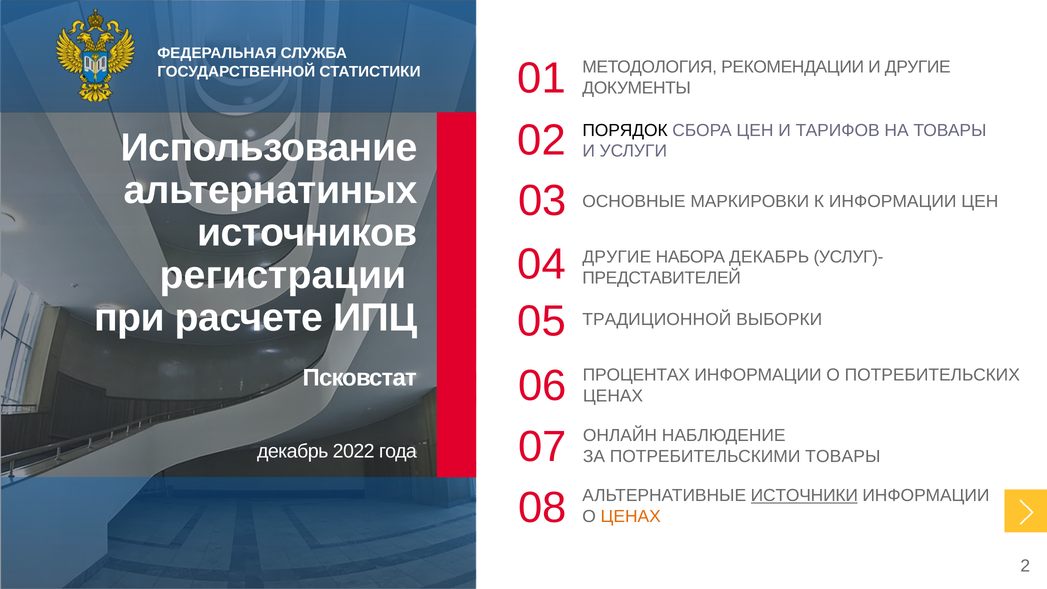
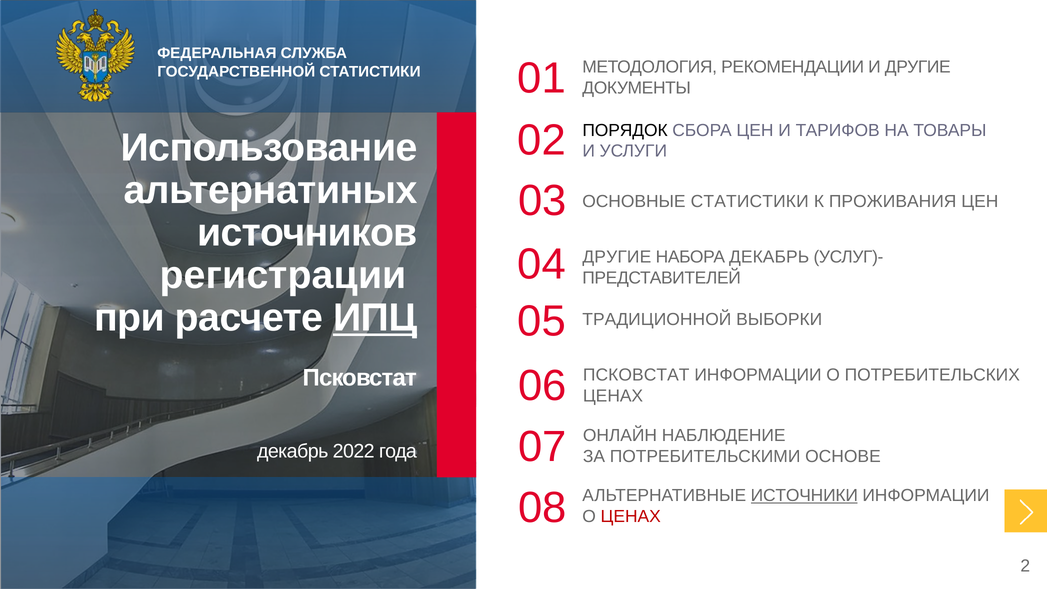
ОСНОВНЫЕ МАРКИРОВКИ: МАРКИРОВКИ -> СТАТИСТИКИ (750, 202)
К ИНФОРМАЦИИ: ИНФОРМАЦИИ -> ПРОЖИВАНИЯ (893, 202)
ИПЦ underline: none -> present (375, 318)
06 ПРОЦЕНТАХ: ПРОЦЕНТАХ -> ПСКОВСТАТ (636, 375)
ПОТРЕБИТЕЛЬСКИМИ ТОВАРЫ: ТОВАРЫ -> ОСНОВЕ (843, 456)
ЦЕНАХ colour: orange -> red (631, 516)
